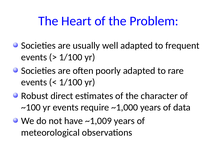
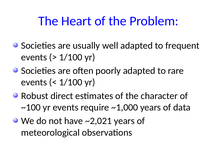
~1,009: ~1,009 -> ~2,021 (98, 121)
